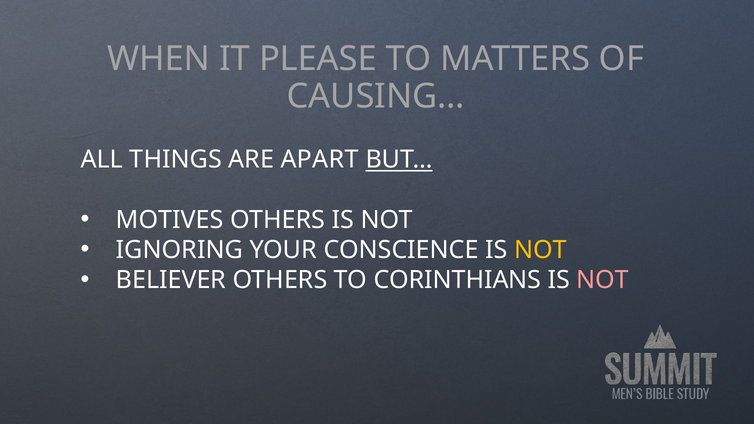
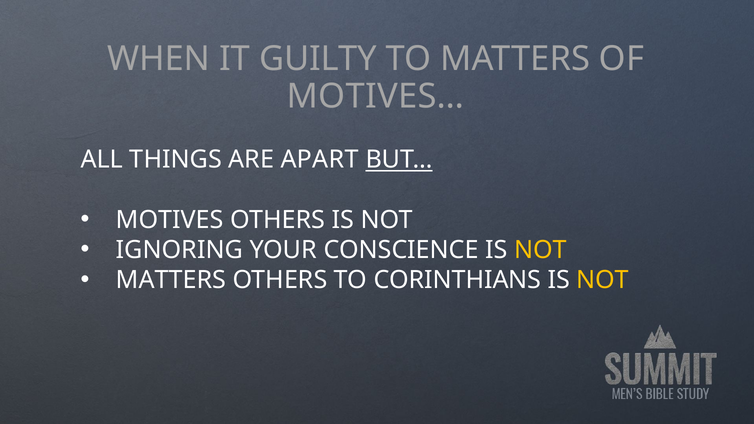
PLEASE: PLEASE -> GUILTY (318, 59)
CAUSING…: CAUSING… -> MOTIVES… (375, 96)
BELIEVER: BELIEVER -> MATTERS (171, 280)
NOT colour: pink -> yellow (603, 280)
